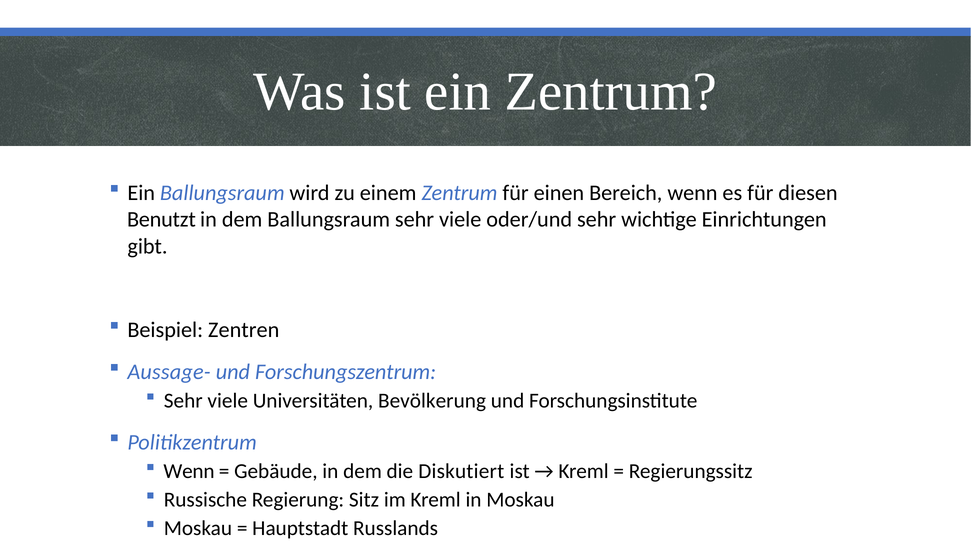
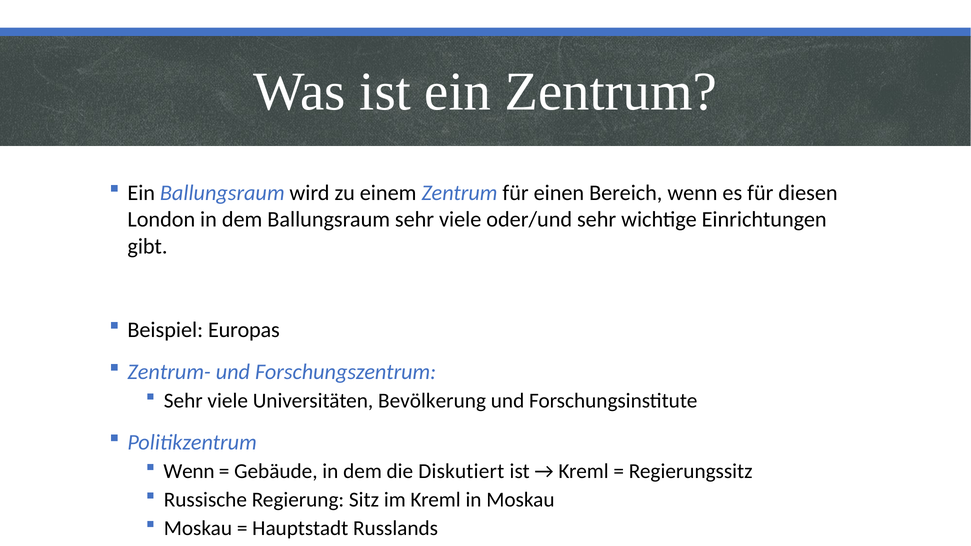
Benutzt: Benutzt -> London (161, 220)
Zentren: Zentren -> Europas (244, 330)
Aussage-: Aussage- -> Zentrum- (169, 372)
